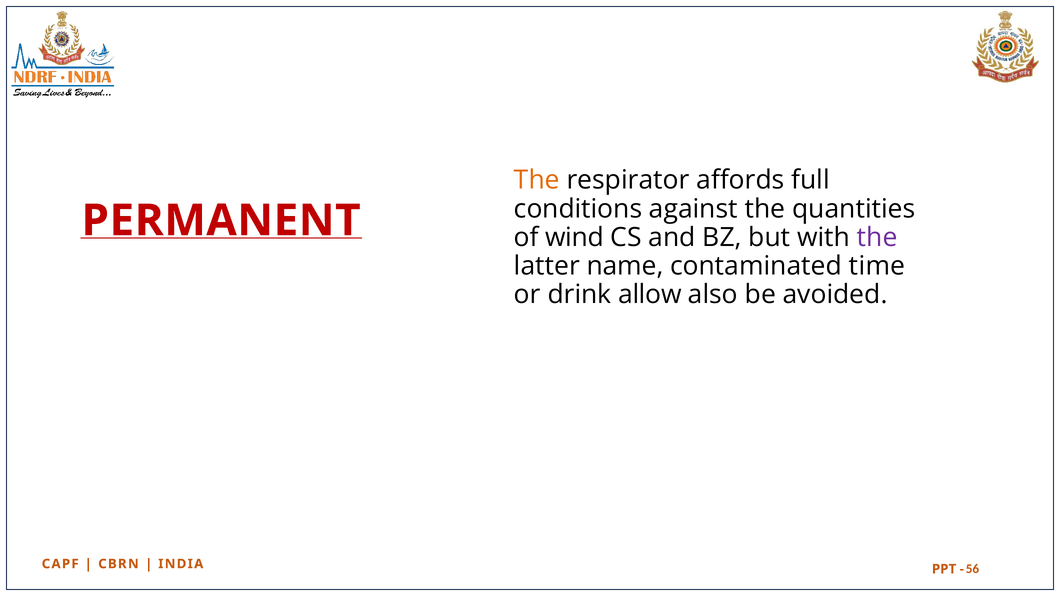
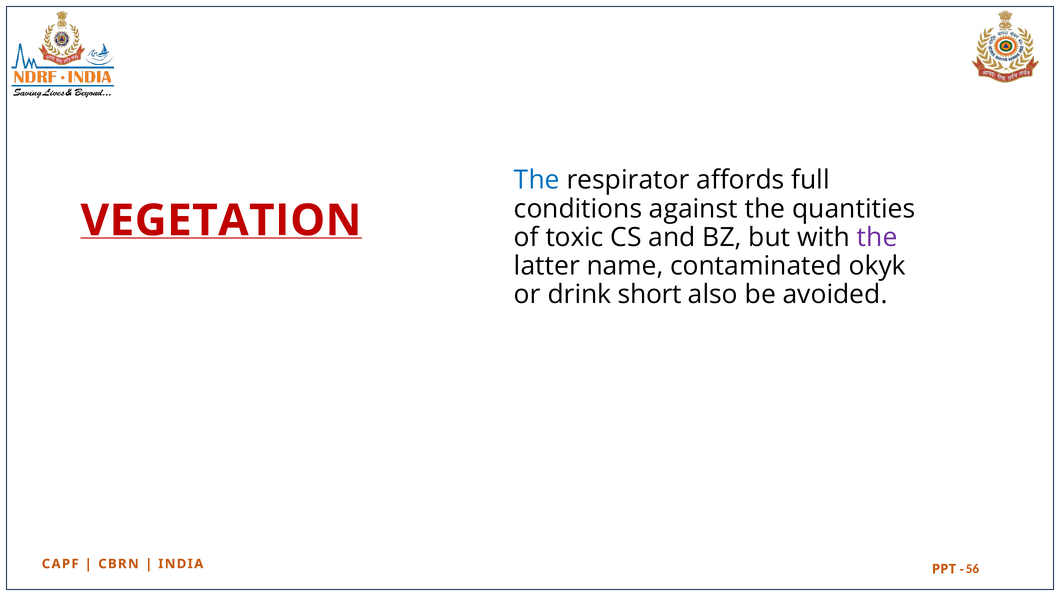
The colour: orange -> blue (537, 180)
PERMANENT: PERMANENT -> VEGETATION (221, 221)
wind: wind -> toxic (575, 238)
time: time -> okyk (877, 266)
allow: allow -> short (650, 295)
